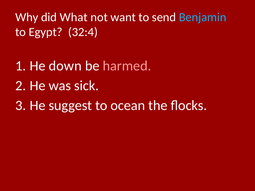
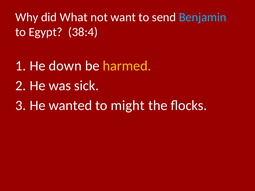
32:4: 32:4 -> 38:4 (83, 32)
harmed colour: pink -> yellow (127, 66)
suggest: suggest -> wanted (70, 106)
ocean: ocean -> might (128, 106)
